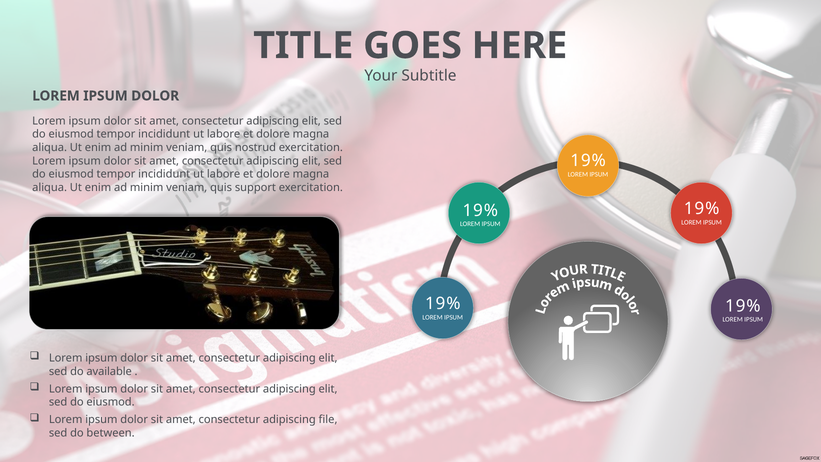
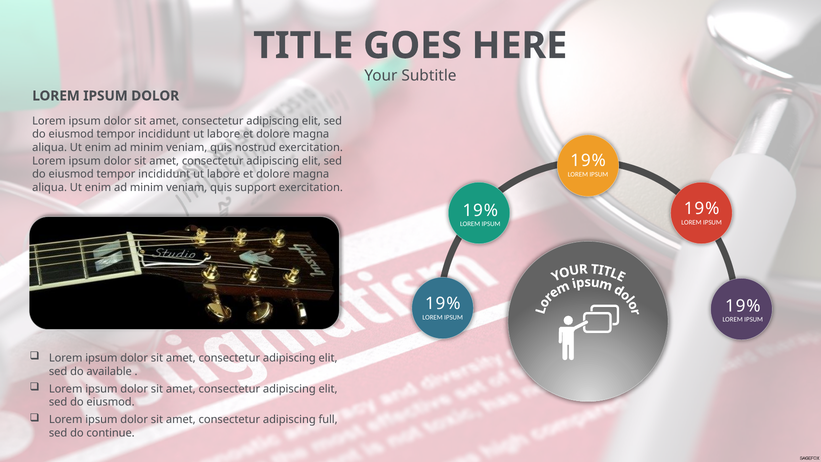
file: file -> full (328, 420)
between: between -> continue (111, 433)
